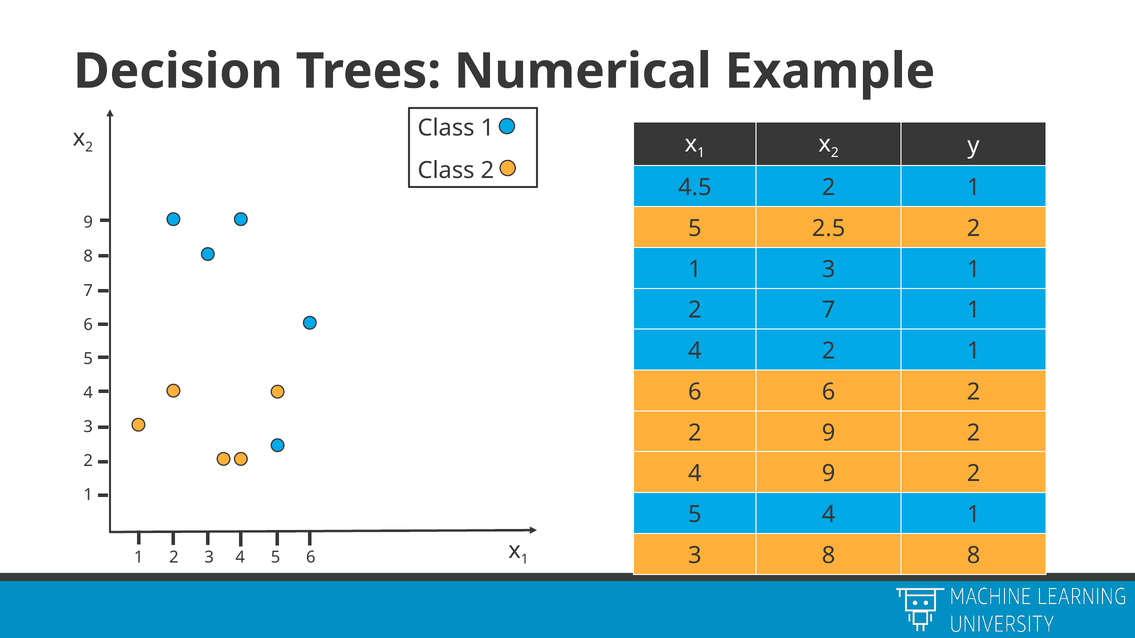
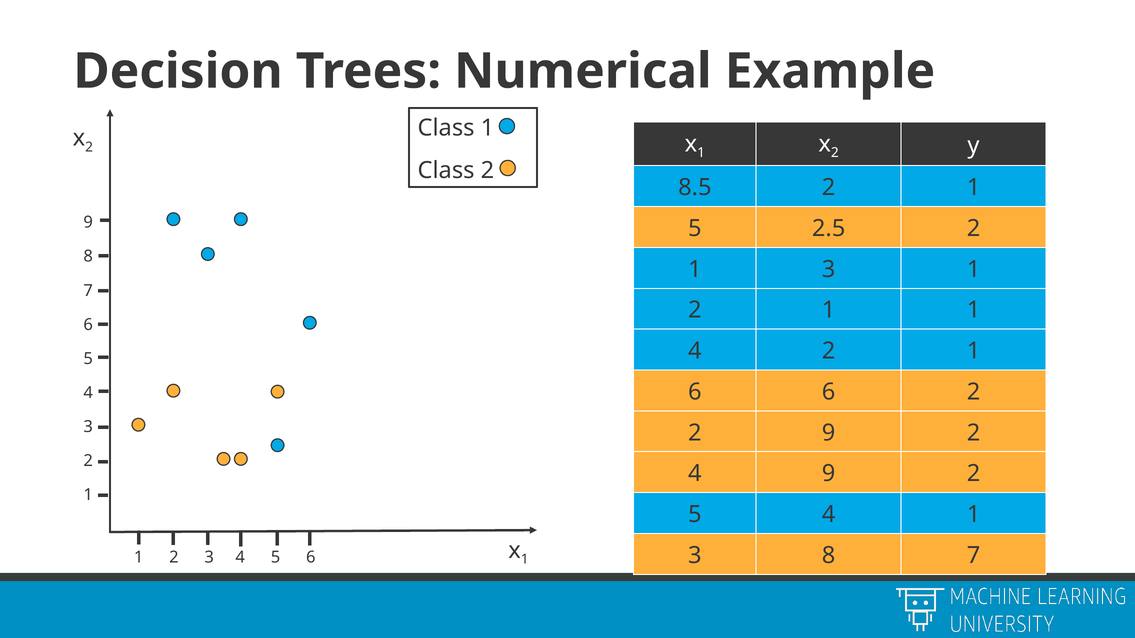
4.5: 4.5 -> 8.5 (695, 188)
7: 7 -> 1 (829, 310)
3 8 8: 8 -> 7 (974, 556)
